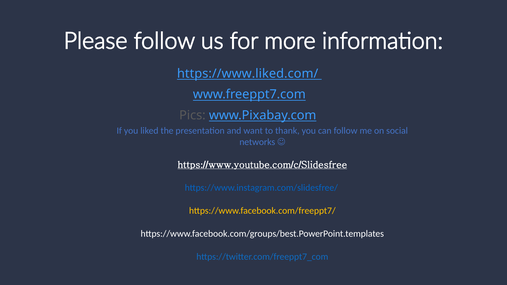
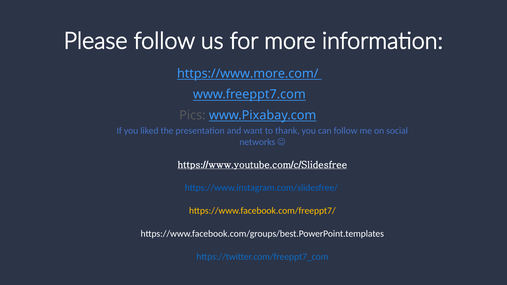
https://www.liked.com/: https://www.liked.com/ -> https://www.more.com/ (248, 74)
